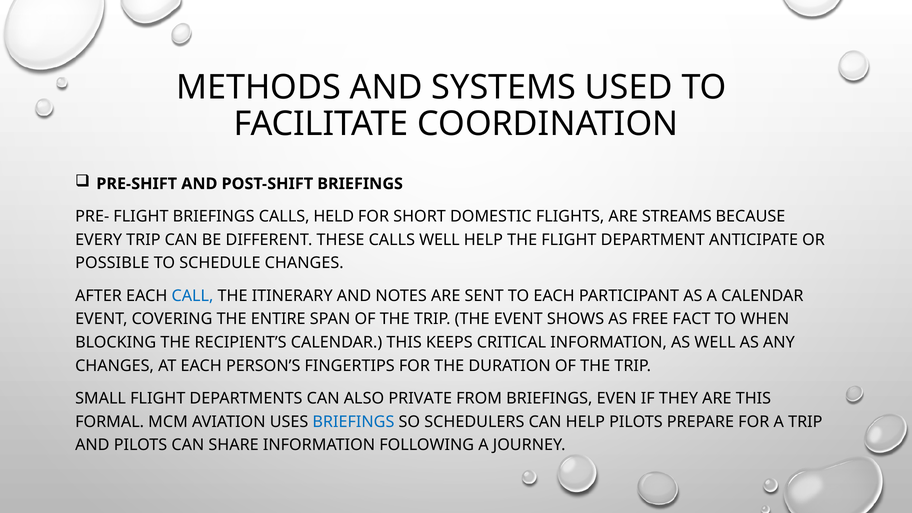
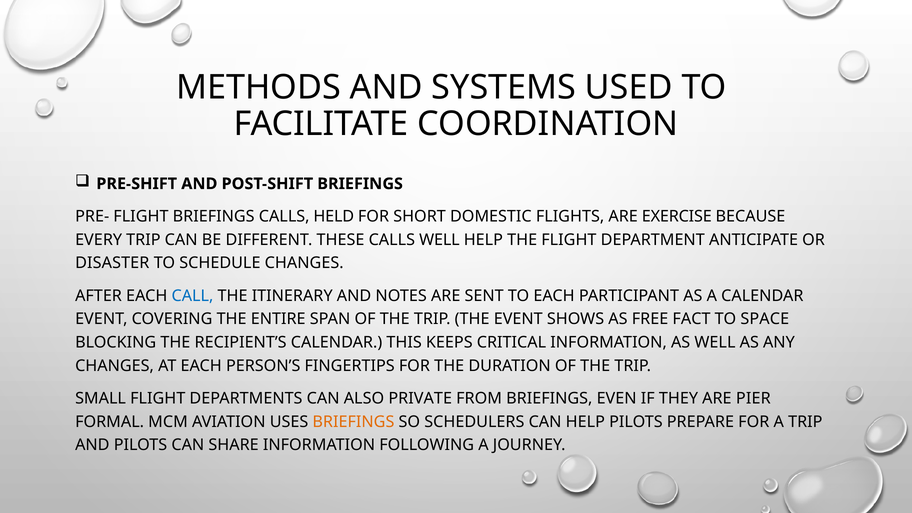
STREAMS: STREAMS -> EXERCISE (677, 217)
POSSIBLE: POSSIBLE -> DISASTER (112, 263)
WHEN: WHEN -> SPACE (765, 319)
ARE THIS: THIS -> PIER (753, 398)
BRIEFINGS colour: blue -> orange (353, 422)
